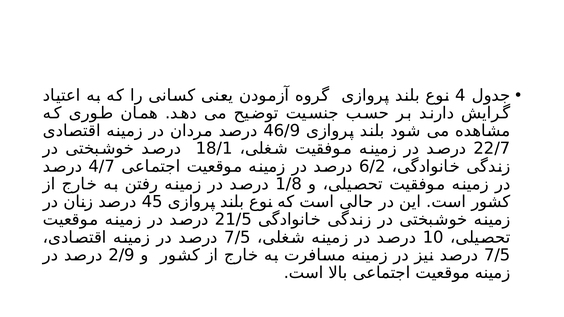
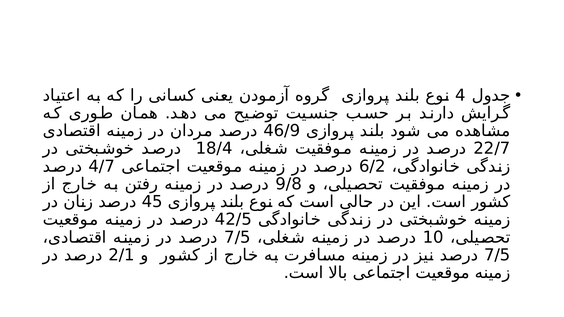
18/1: 18/1 -> 18/4 (214, 149)
1/8: 1/8 -> 9/8 (289, 184)
21/5: 21/5 -> 42/5 (233, 220)
2/9: 2/9 -> 2/1 (122, 255)
